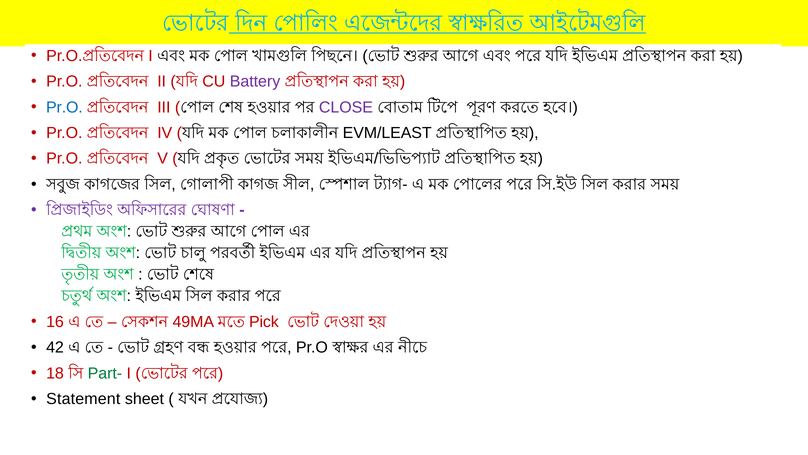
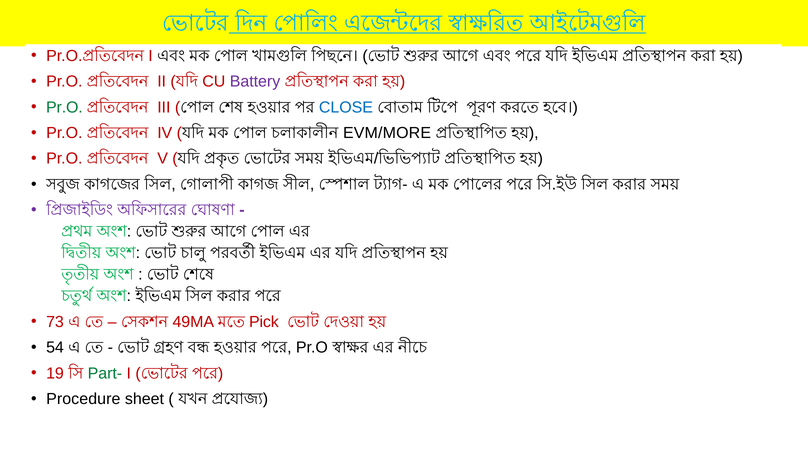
Pr.O colour: blue -> green (64, 107)
CLOSE colour: purple -> blue (346, 107)
EVM/LEAST: EVM/LEAST -> EVM/MORE (387, 133)
16: 16 -> 73 (55, 322)
42: 42 -> 54 (55, 347)
18: 18 -> 19 (55, 373)
Statement: Statement -> Procedure (83, 399)
